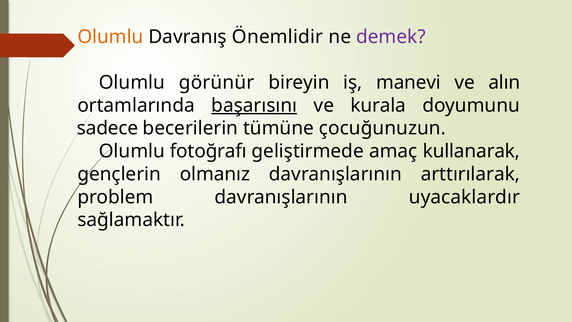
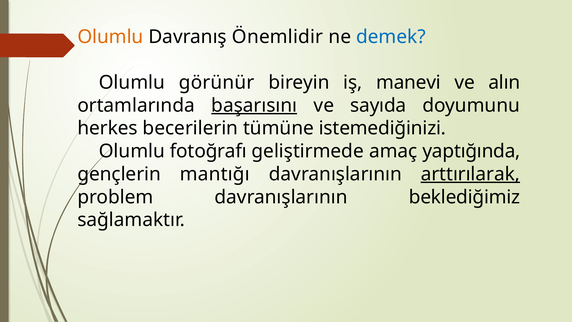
demek colour: purple -> blue (391, 37)
kurala: kurala -> sayıda (378, 105)
sadece: sadece -> herkes (108, 128)
çocuğunuzun: çocuğunuzun -> istemediğinizi (382, 128)
kullanarak: kullanarak -> yaptığında (471, 151)
olmanız: olmanız -> mantığı (215, 174)
arttırılarak underline: none -> present (470, 174)
uyacaklardır: uyacaklardır -> beklediğimiz (465, 197)
